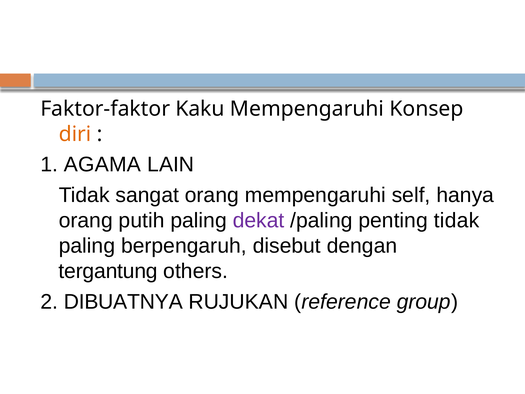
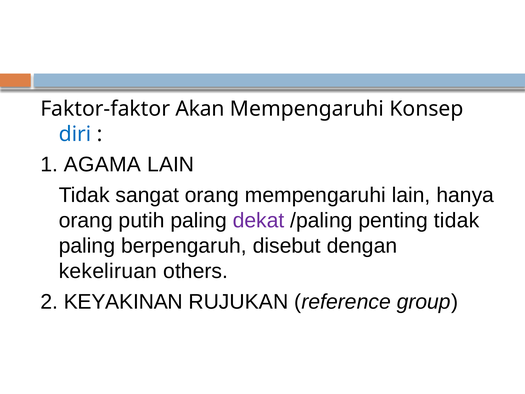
Kaku: Kaku -> Akan (200, 109)
diri colour: orange -> blue (75, 134)
mempengaruhi self: self -> lain (411, 195)
tergantung: tergantung -> kekeliruan (108, 271)
DIBUATNYA: DIBUATNYA -> KEYAKINAN (123, 302)
